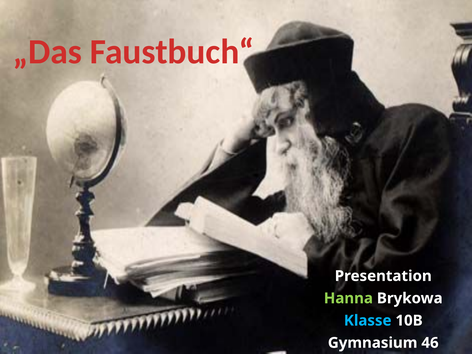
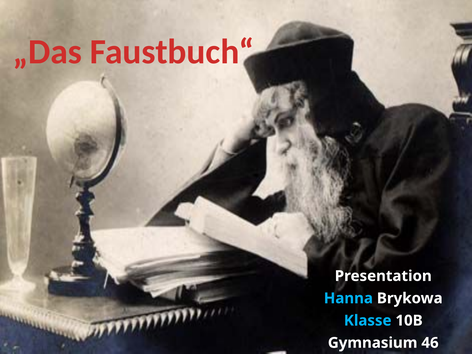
Hanna colour: light green -> light blue (348, 298)
